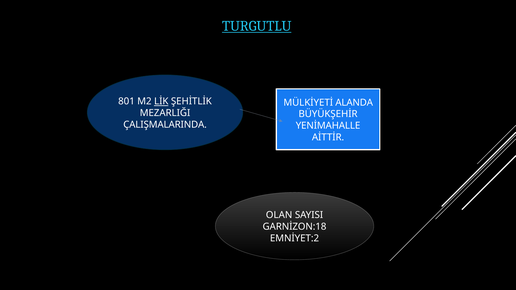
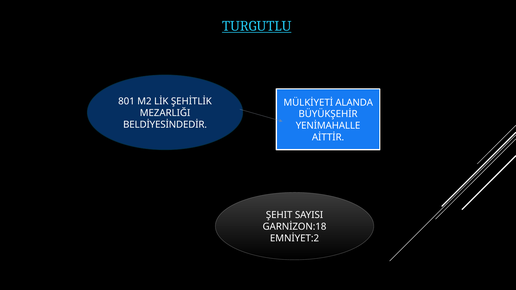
LİK underline: present -> none (161, 101)
ÇALIŞMALARINDA: ÇALIŞMALARINDA -> BELDİYESİNDEDİR (165, 125)
OLAN: OLAN -> ŞEHIT (279, 215)
